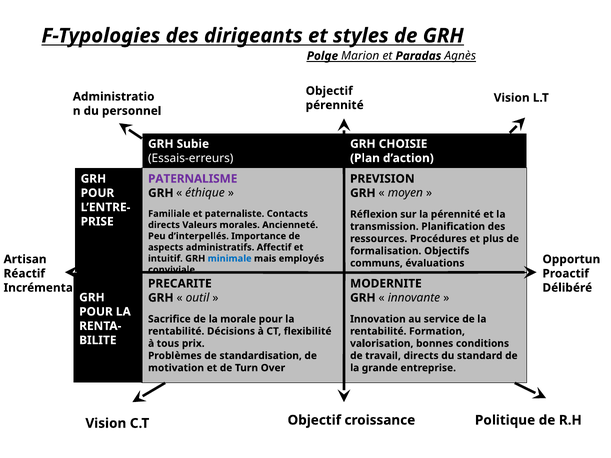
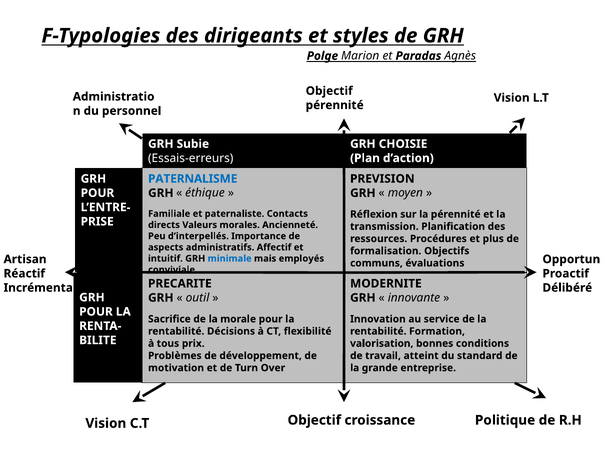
PATERNALISME colour: purple -> blue (193, 179)
standardisation: standardisation -> développement (261, 356)
travail directs: directs -> atteint (421, 356)
